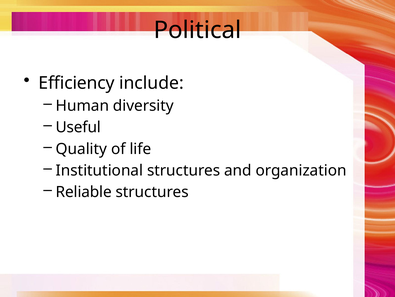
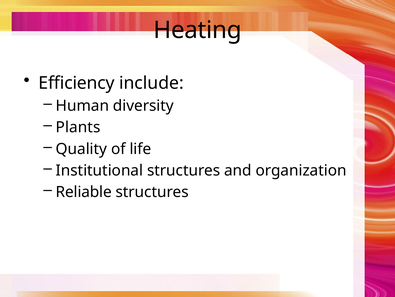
Political: Political -> Heating (198, 30)
Useful: Useful -> Plants (78, 127)
